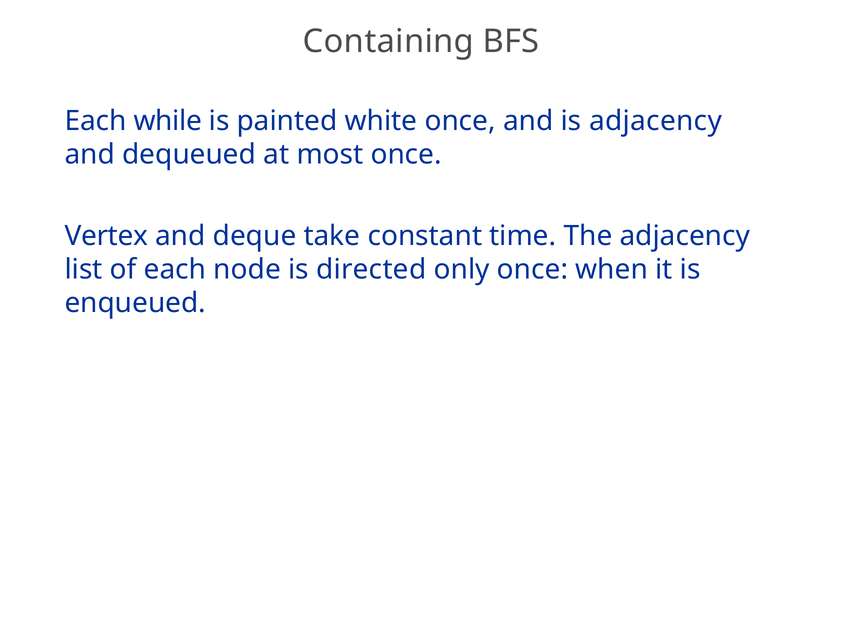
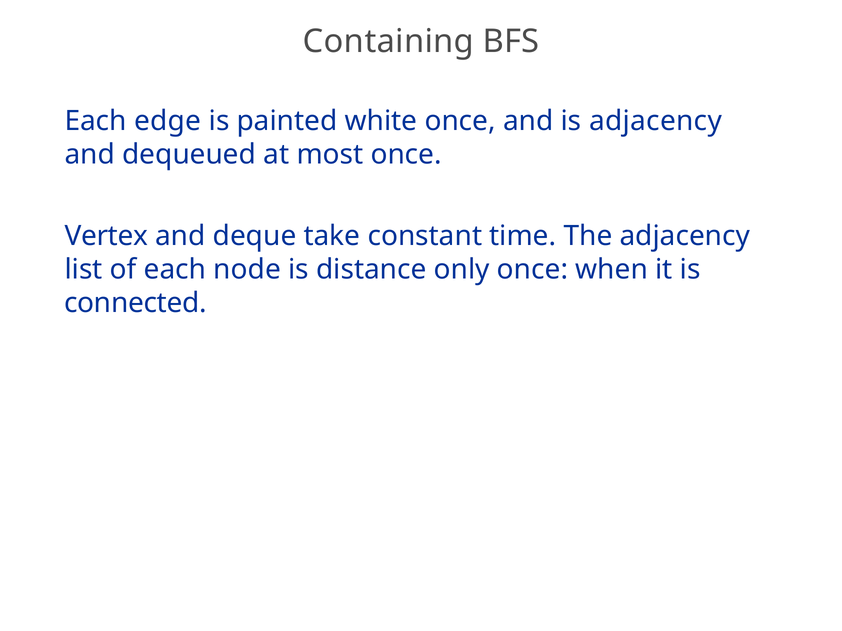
while: while -> edge (168, 121)
directed: directed -> distance (371, 270)
enqueued: enqueued -> connected (135, 303)
